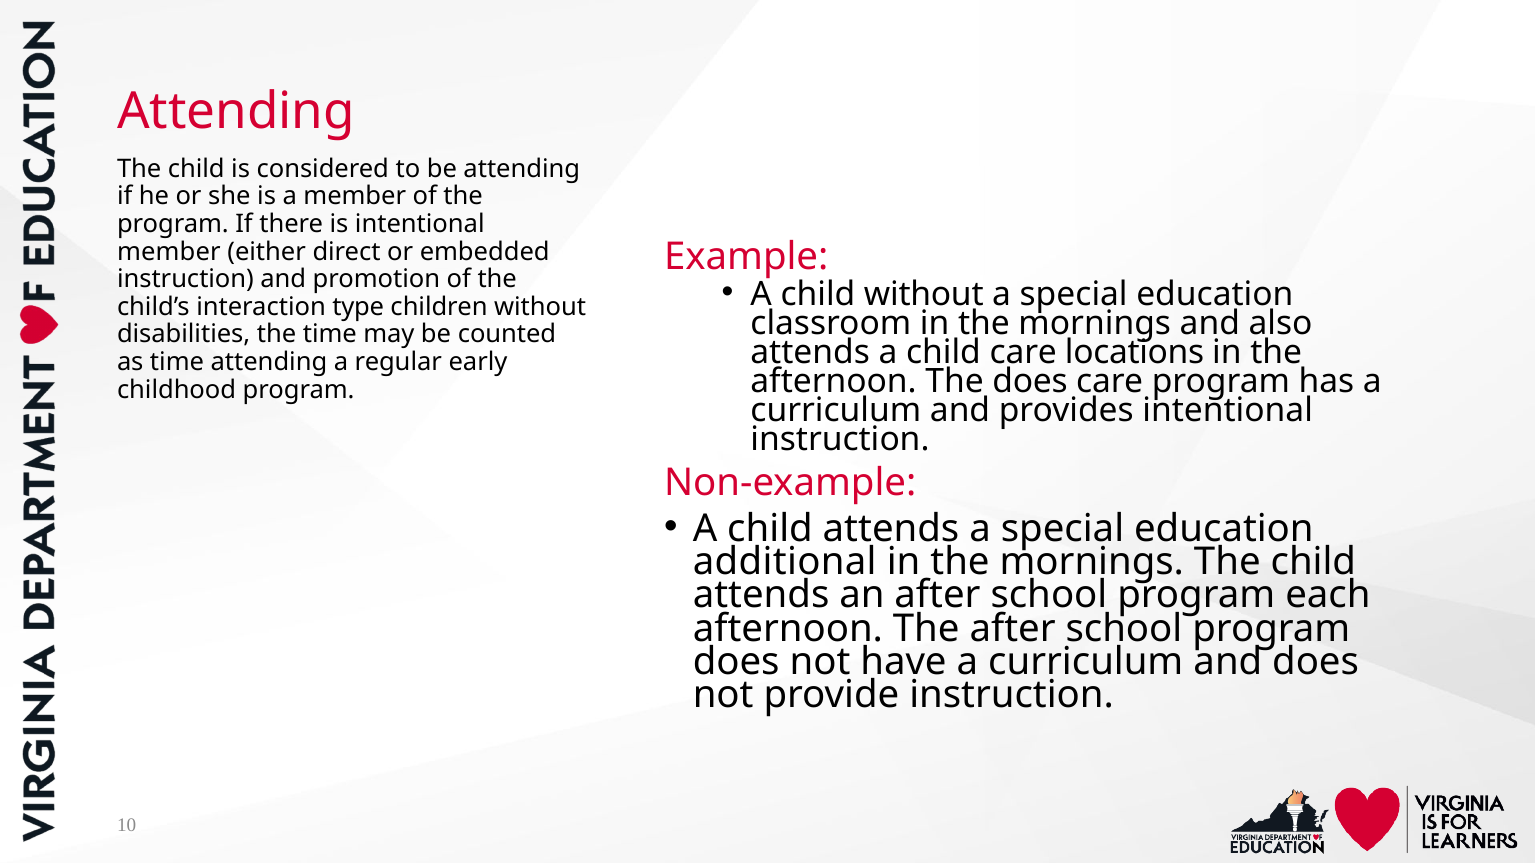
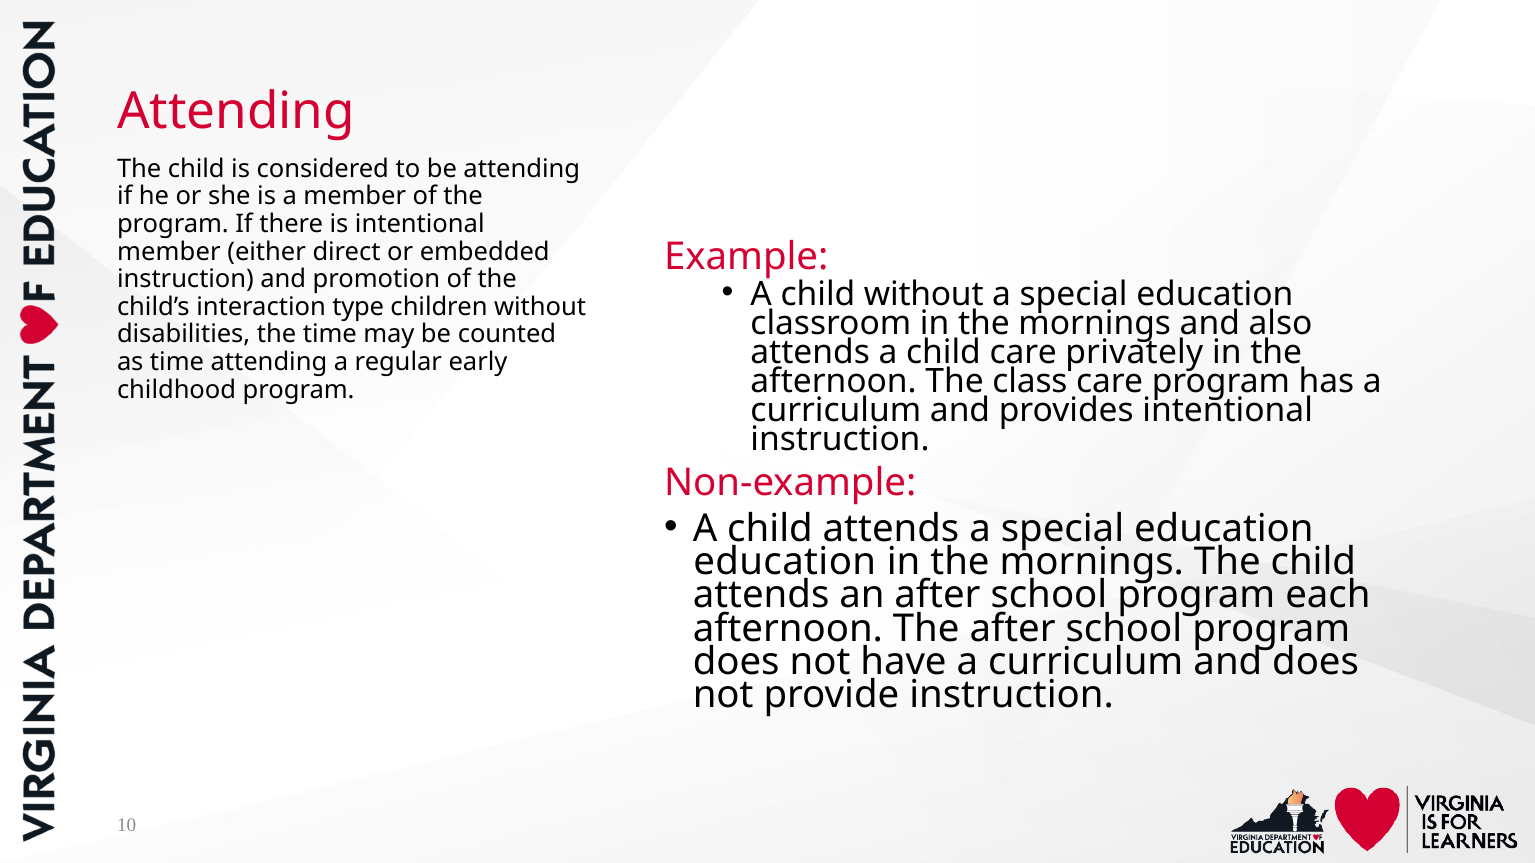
locations: locations -> privately (1134, 353)
The does: does -> class (1030, 382)
additional: additional -> education (785, 562)
